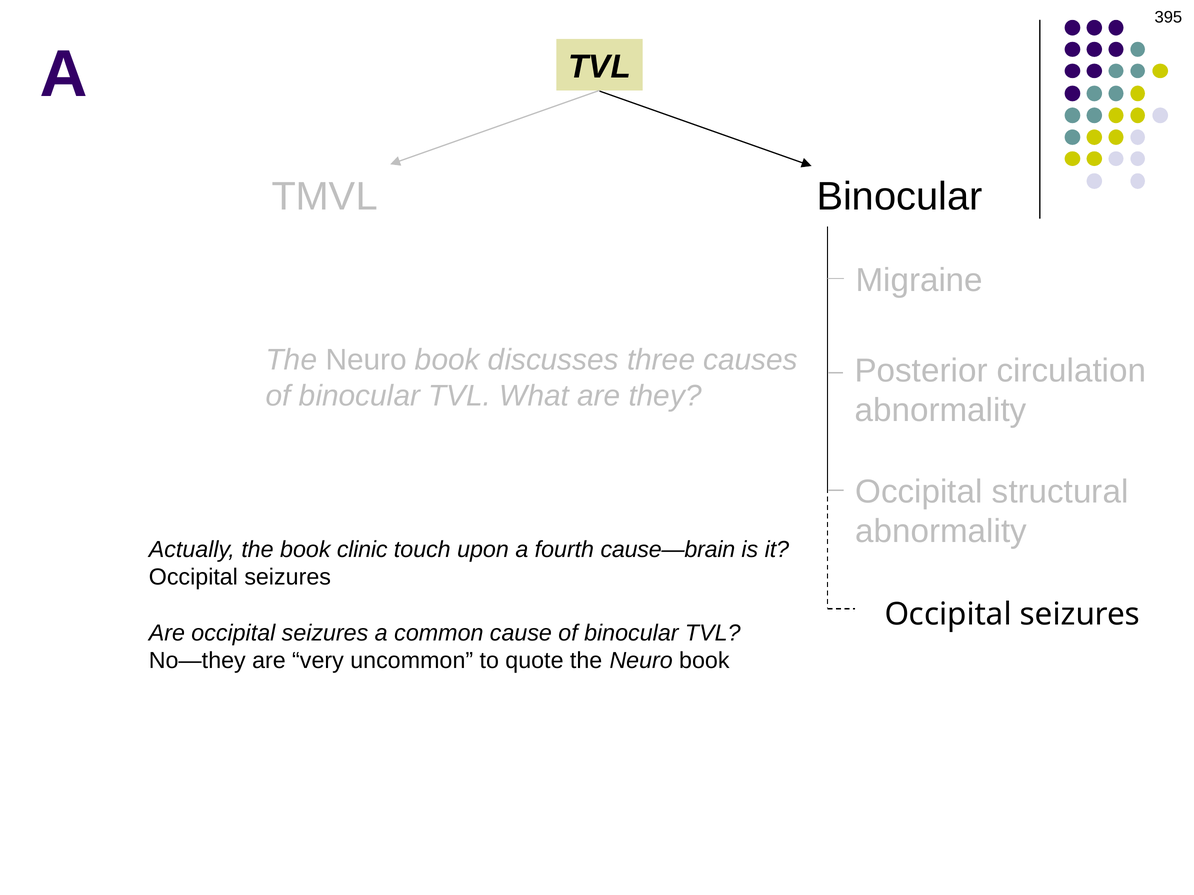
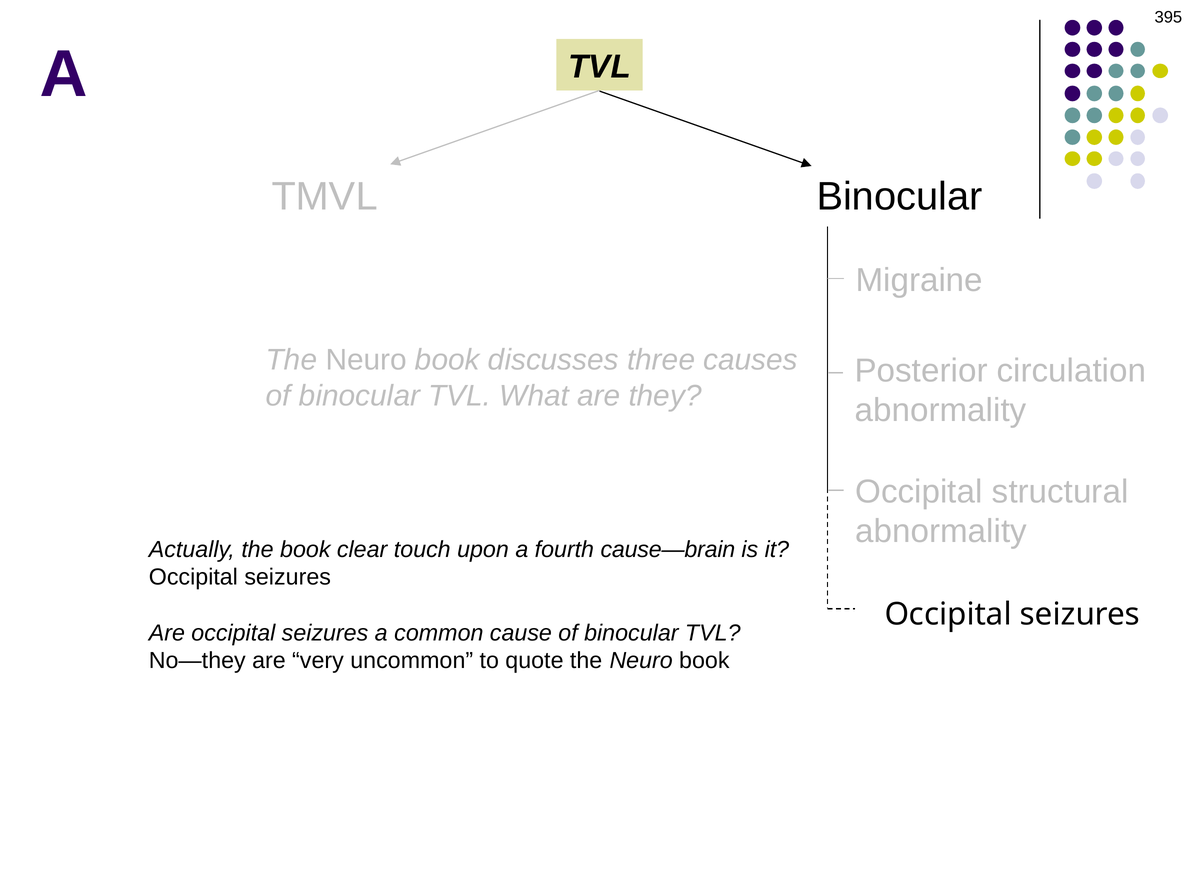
clinic: clinic -> clear (362, 550)
